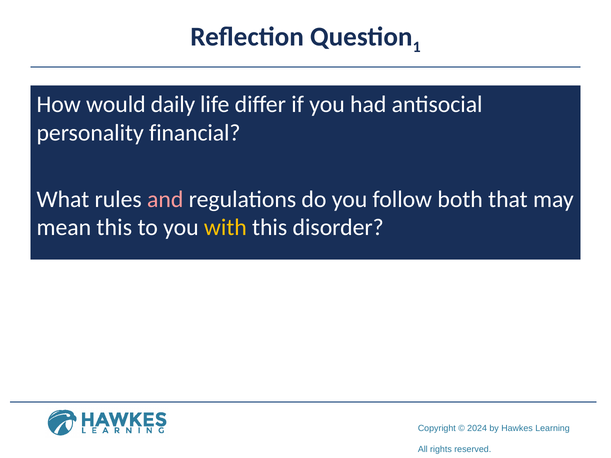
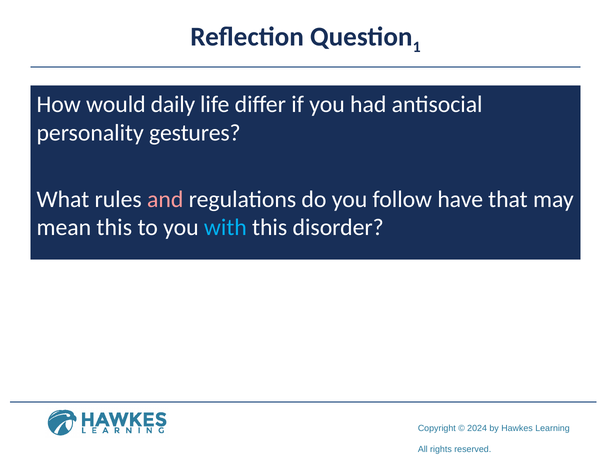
financial: financial -> gestures (195, 133)
both: both -> have (460, 199)
with colour: yellow -> light blue (225, 228)
